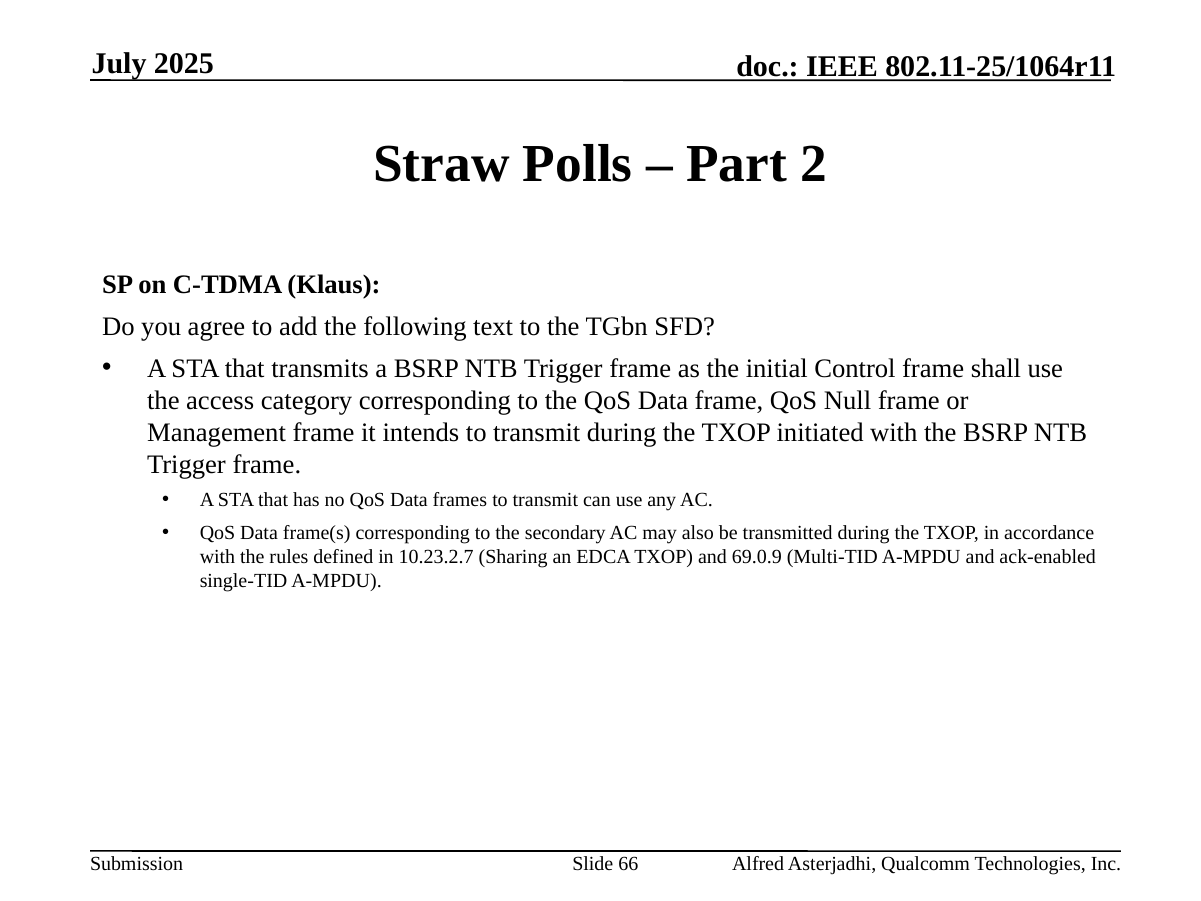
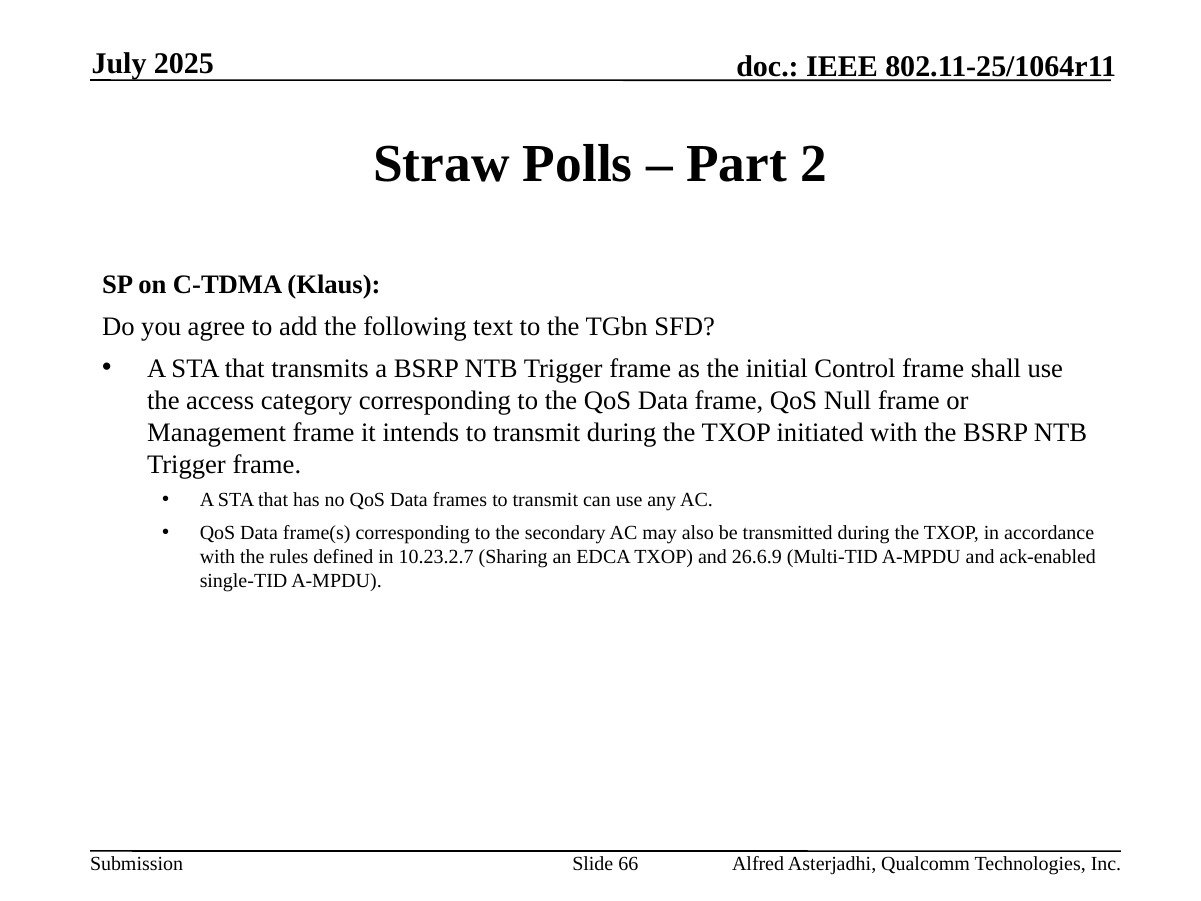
69.0.9: 69.0.9 -> 26.6.9 (757, 556)
